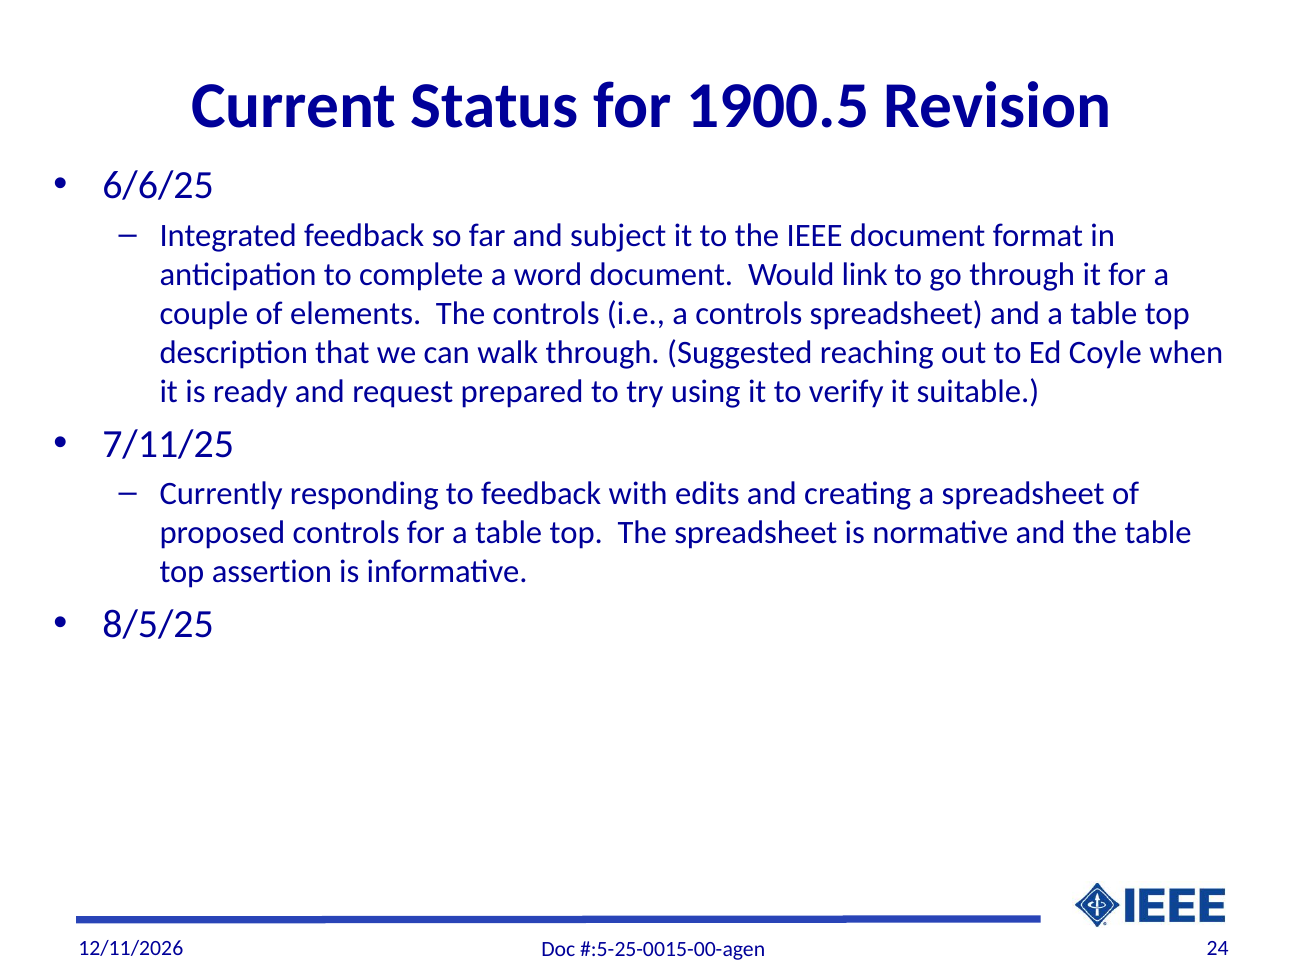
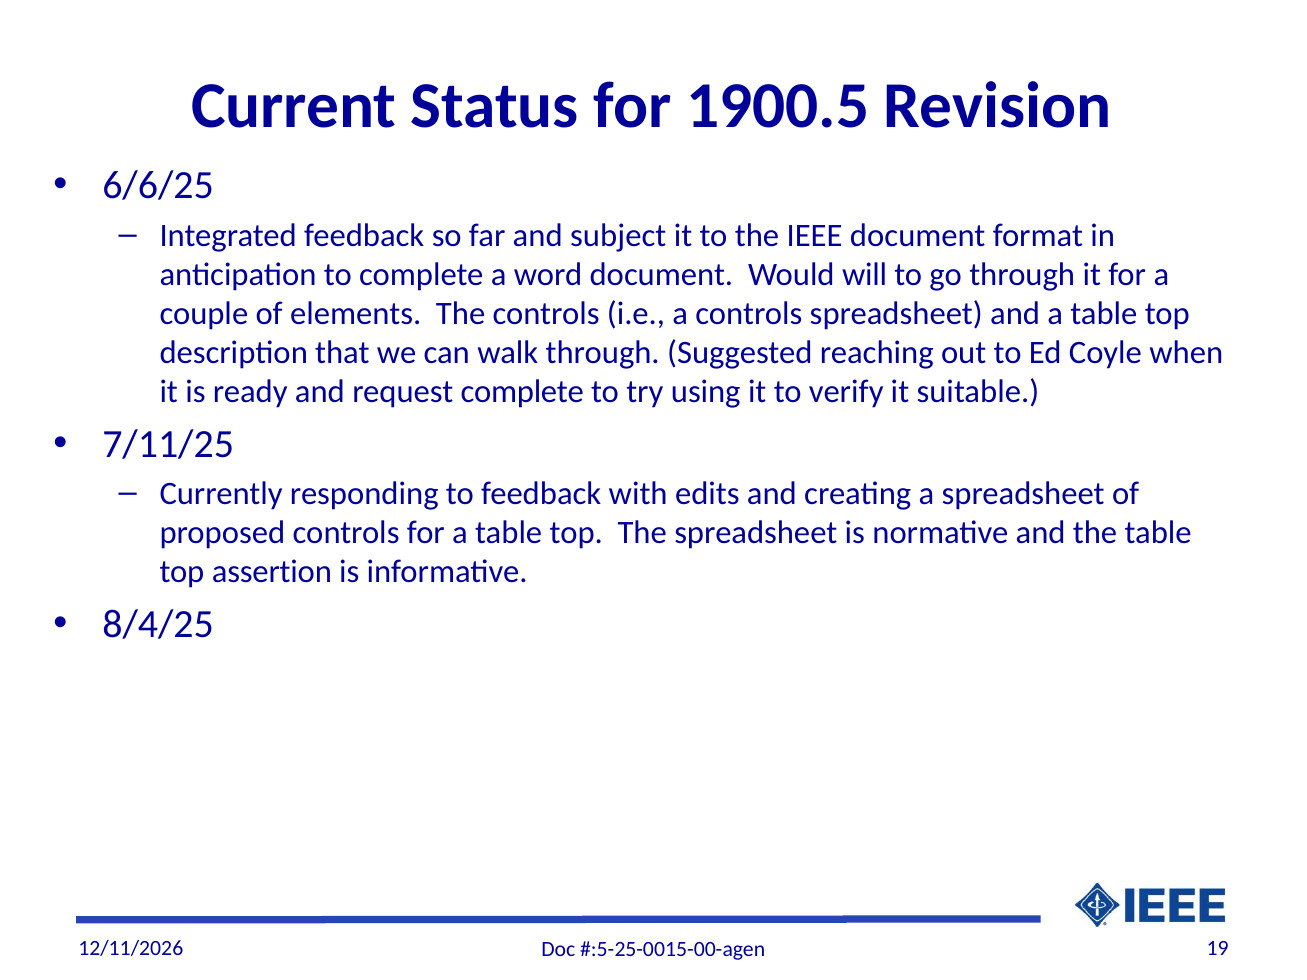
link: link -> will (865, 274)
request prepared: prepared -> complete (522, 392)
8/5/25: 8/5/25 -> 8/4/25 (158, 624)
24: 24 -> 19 (1218, 949)
